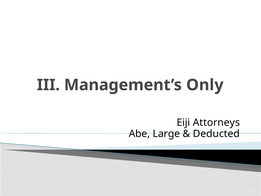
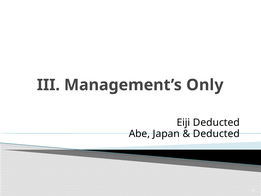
Eiji Attorneys: Attorneys -> Deducted (216, 122)
Large: Large -> Japan (166, 134)
